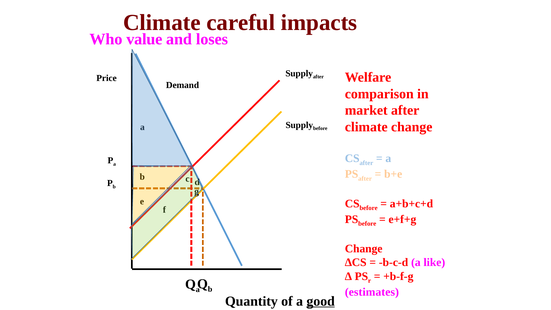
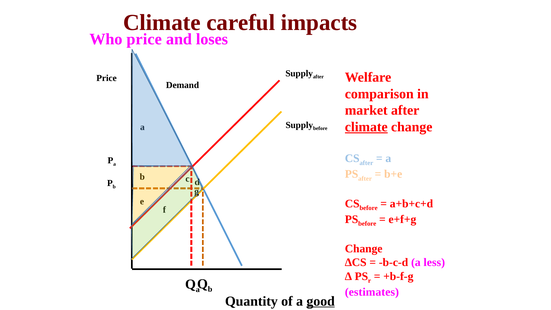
Who value: value -> price (144, 39)
climate underline: none -> present (366, 127)
like: like -> less (434, 262)
